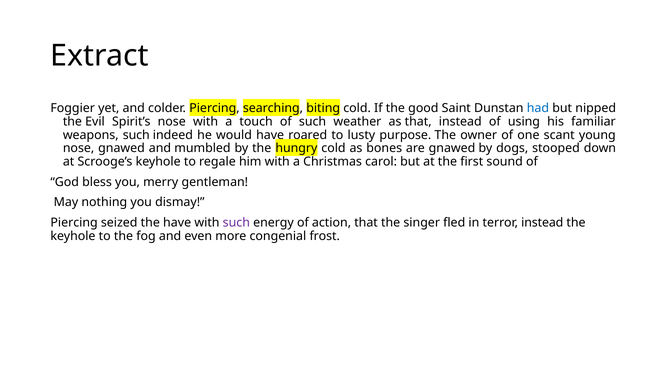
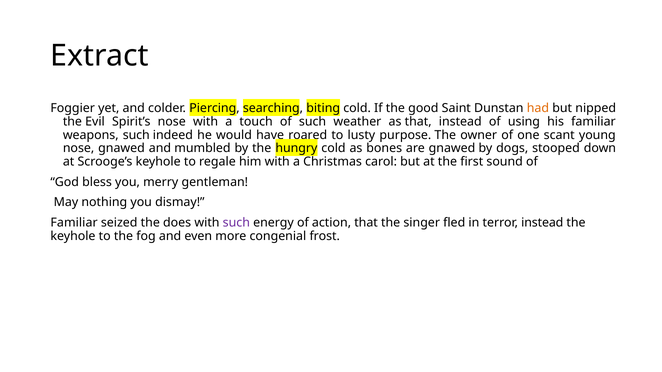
had colour: blue -> orange (538, 108)
Piercing: Piercing -> Familiar (74, 223)
the have: have -> does (177, 223)
